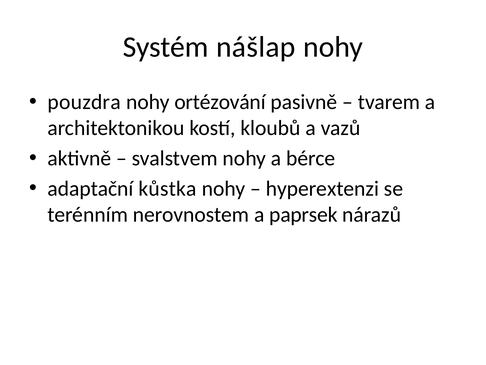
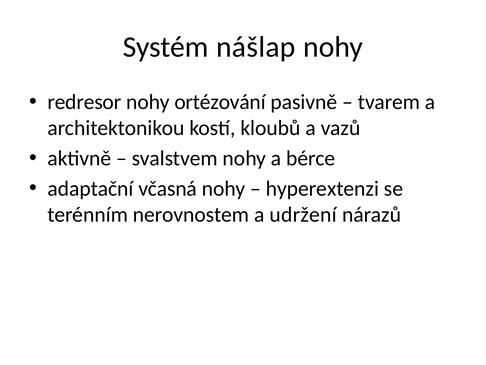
pouzdra: pouzdra -> redresor (84, 102)
kůstka: kůstka -> včasná (168, 188)
paprsek: paprsek -> udržení (303, 214)
